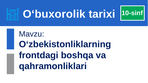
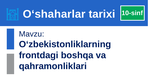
O‘buxorolik: O‘buxorolik -> O‘shaharlar (54, 14)
